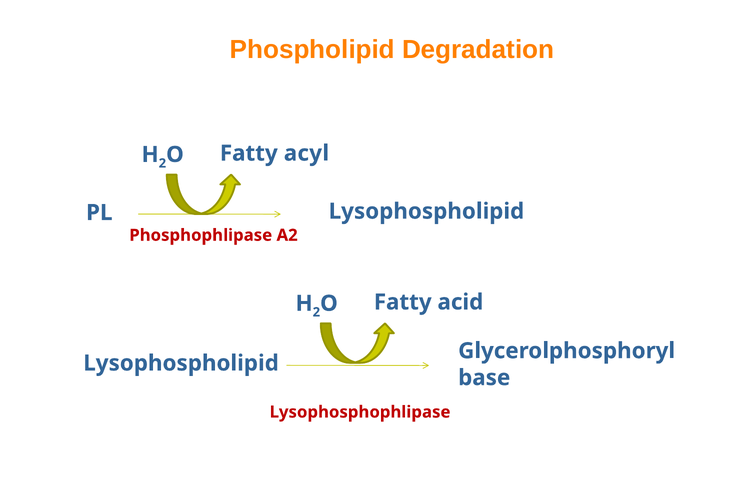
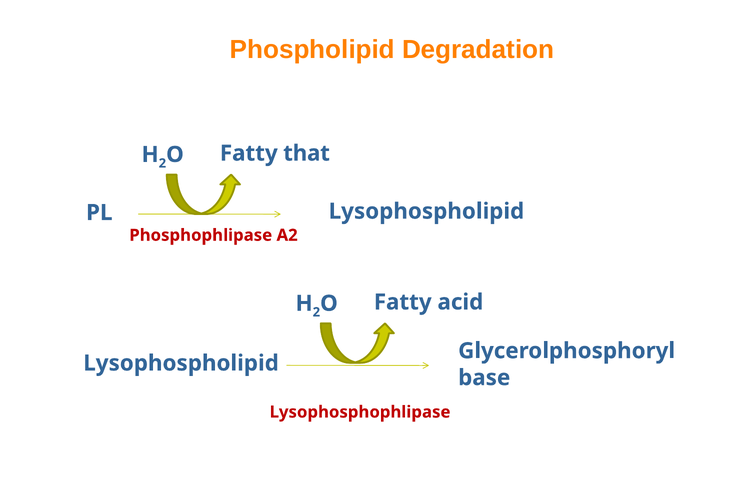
acyl: acyl -> that (307, 153)
